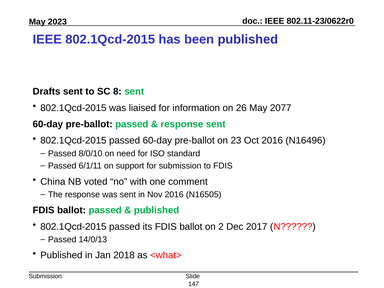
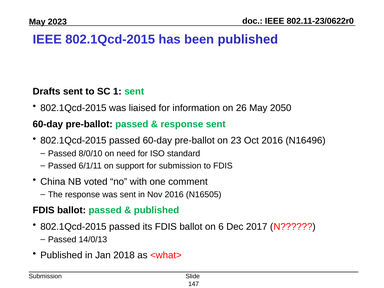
8: 8 -> 1 (117, 92)
2077: 2077 -> 2050 (281, 108)
2: 2 -> 6 (221, 227)
